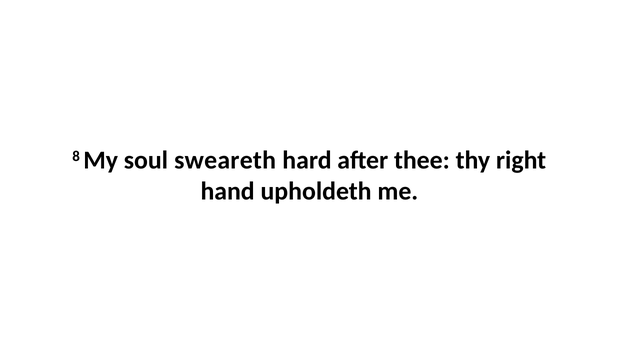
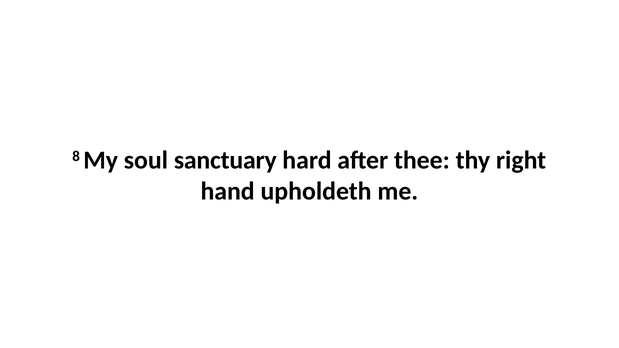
sweareth: sweareth -> sanctuary (225, 160)
